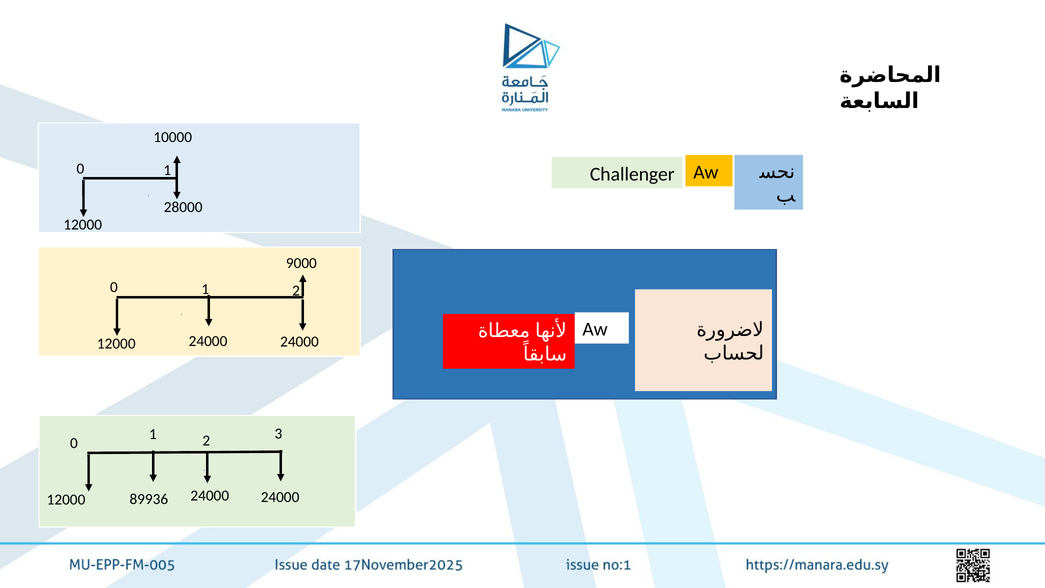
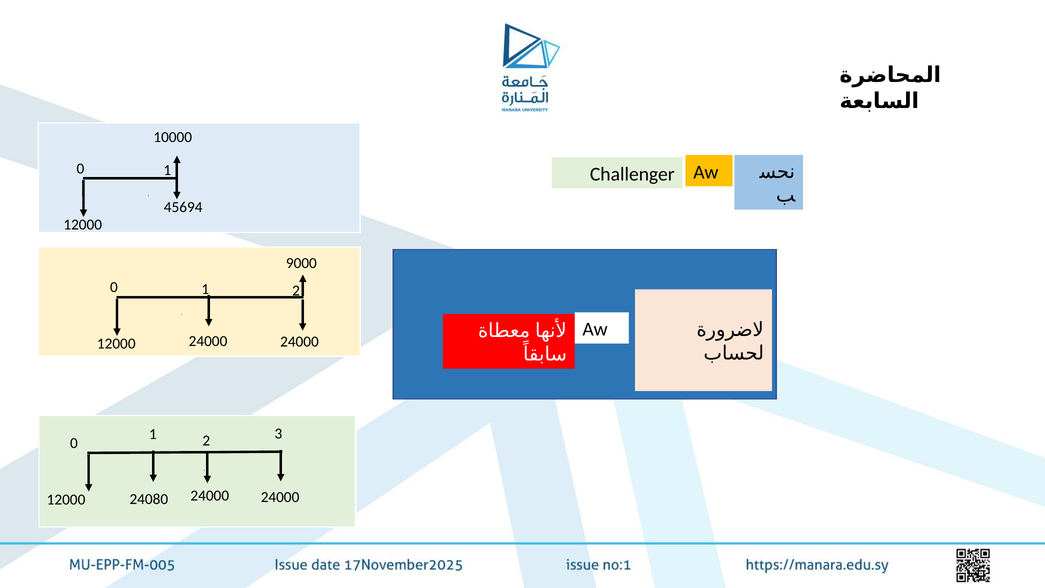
28000: 28000 -> 45694 (183, 207)
89936: 89936 -> 24080 (149, 499)
